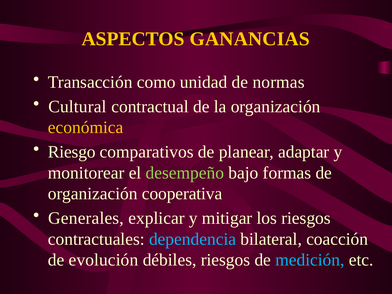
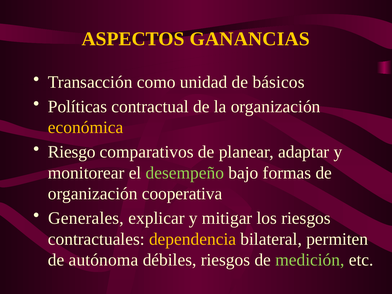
normas: normas -> básicos (279, 82)
Cultural: Cultural -> Políticas (78, 107)
dependencia colour: light blue -> yellow (193, 239)
coacción: coacción -> permiten (337, 239)
evolución: evolución -> autónoma (103, 260)
medición colour: light blue -> light green (310, 260)
